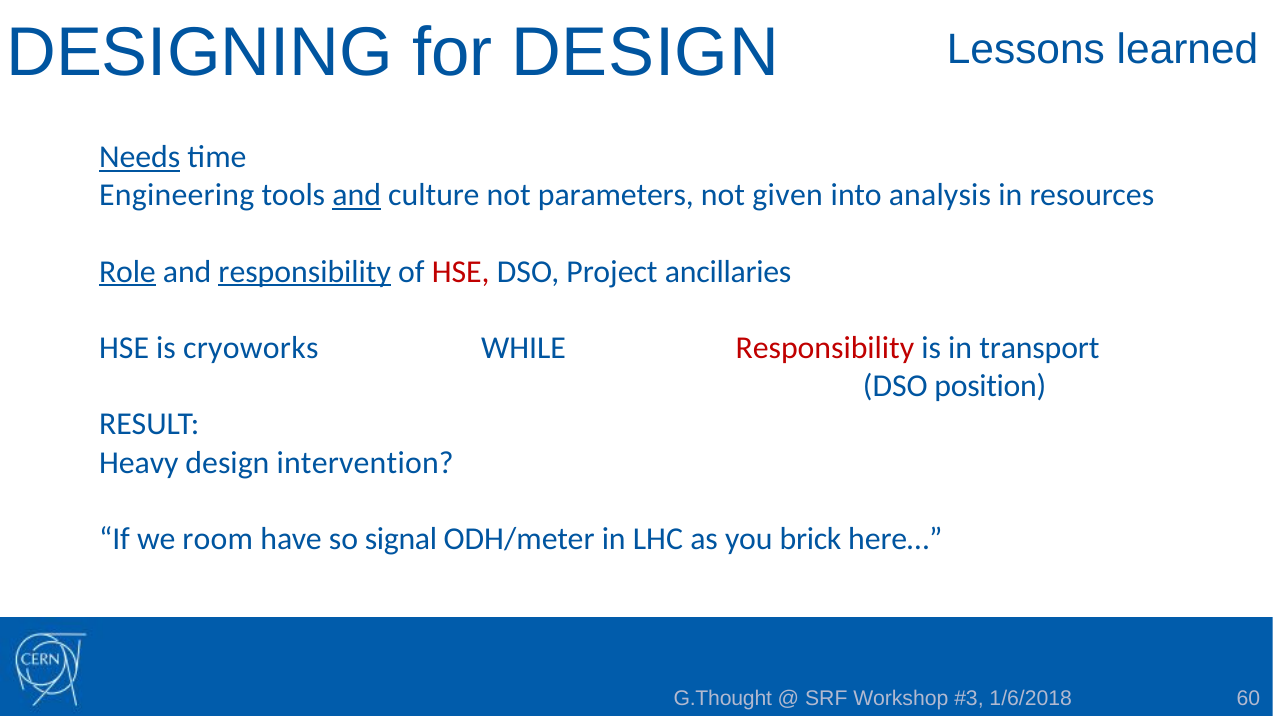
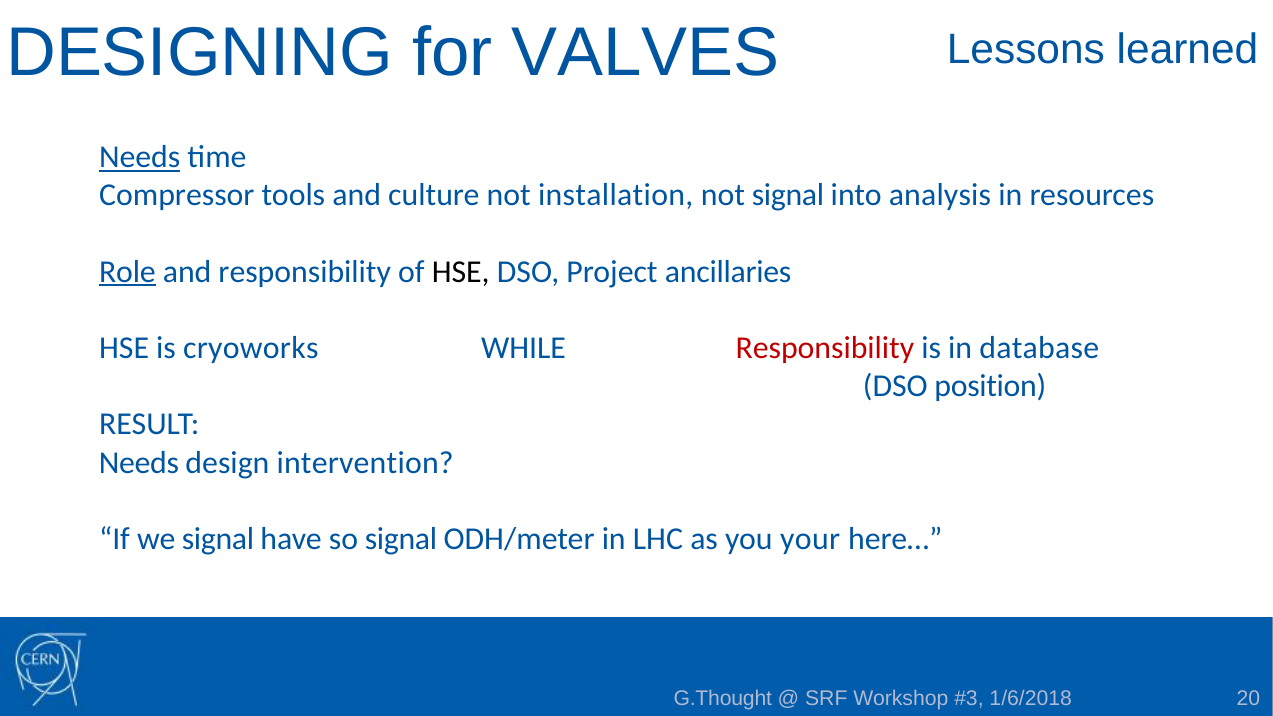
for DESIGN: DESIGN -> VALVES (646, 52)
Engineering: Engineering -> Compressor (177, 195)
and underline: present -> none (357, 195)
parameters: parameters -> installation (616, 195)
not given: given -> signal (788, 195)
responsibility underline: present -> none (305, 272)
HSE colour: red -> black (461, 272)
transport: transport -> database (1039, 348)
Heavy: Heavy -> Needs (139, 463)
we room: room -> signal (218, 539)
brick: brick -> your (810, 539)
60: 60 -> 20 (1248, 698)
